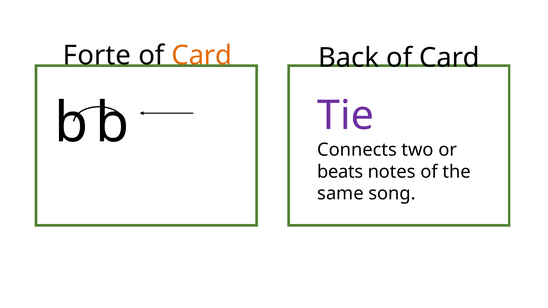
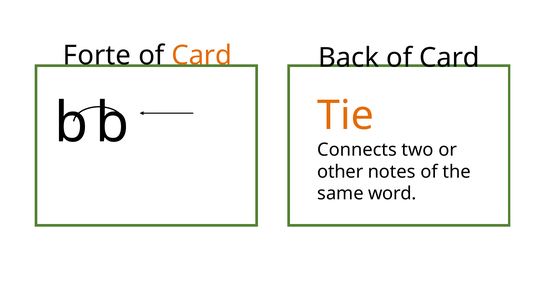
Tie colour: purple -> orange (346, 116)
beats: beats -> other (340, 172)
song: song -> word (392, 194)
